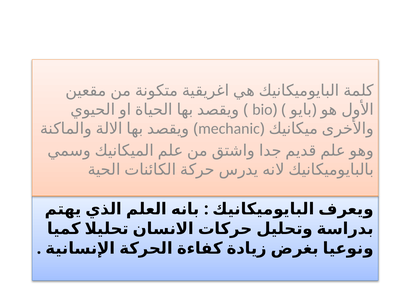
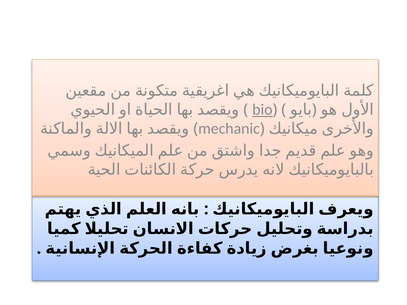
bio underline: none -> present (262, 110)
